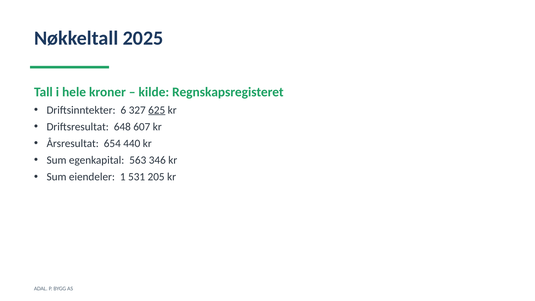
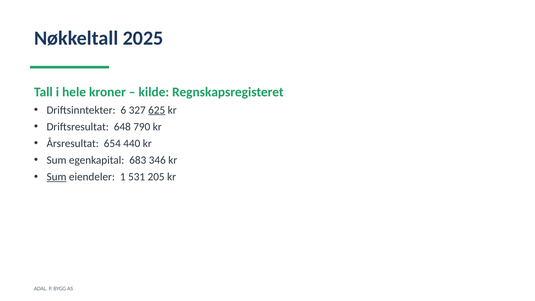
607: 607 -> 790 (142, 127)
563: 563 -> 683 (138, 160)
Sum underline: none -> present (57, 177)
